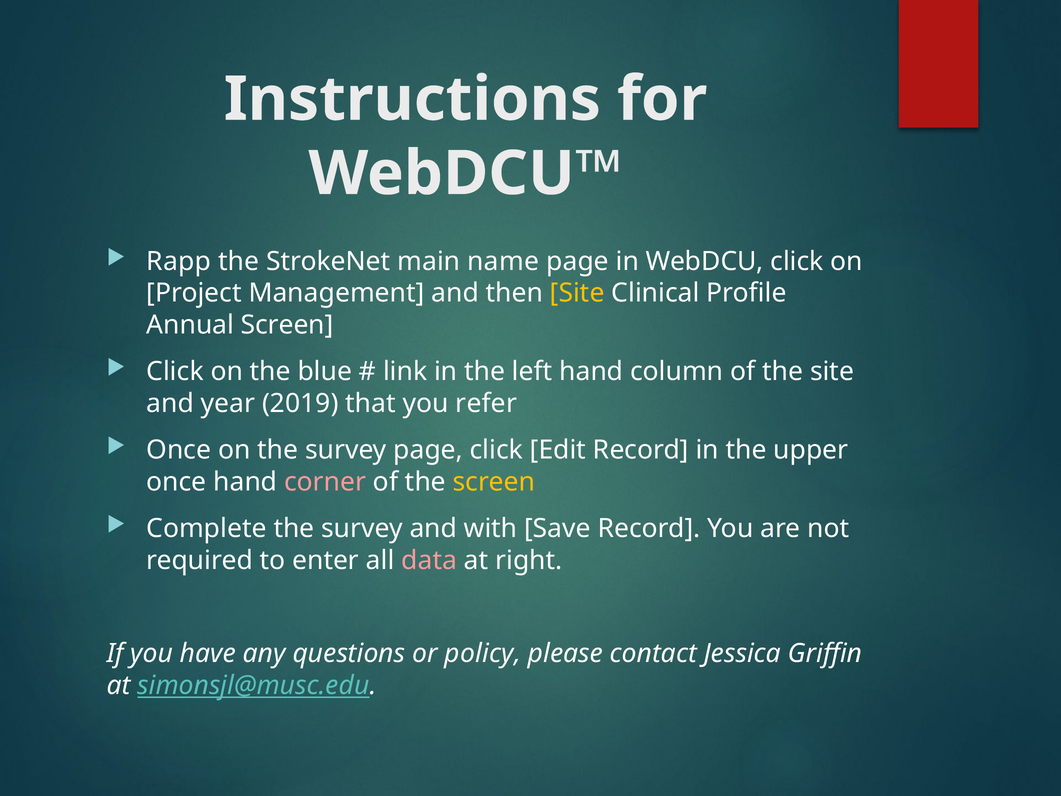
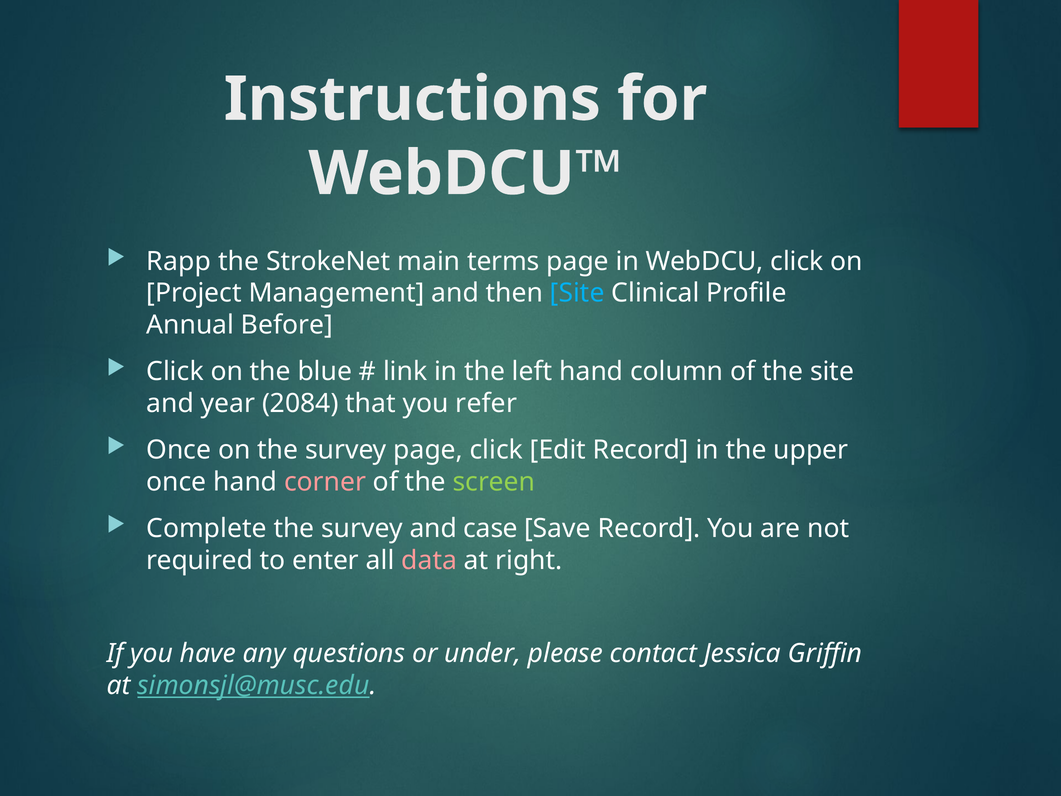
name: name -> terms (503, 261)
Site colour: yellow -> light blue (577, 293)
Annual Screen: Screen -> Before (287, 325)
2019: 2019 -> 2084 (300, 403)
screen colour: yellow -> light green (494, 482)
with: with -> case (491, 528)
policy: policy -> under (483, 653)
